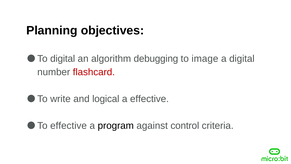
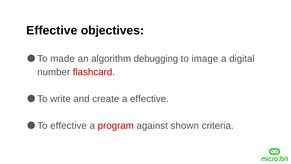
Planning: Planning -> Effective (52, 30)
To digital: digital -> made (63, 59)
logical: logical -> create (106, 99)
program colour: black -> red (116, 125)
control: control -> shown (185, 125)
